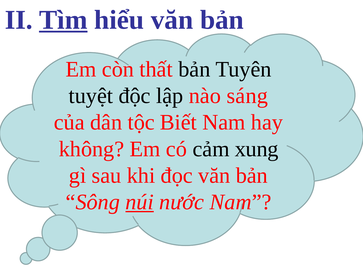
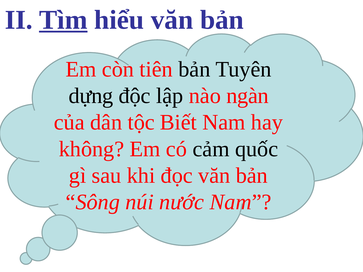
thất: thất -> tiên (156, 69)
tuyệt: tuyệt -> dựng (91, 96)
sáng: sáng -> ngàn (247, 96)
xung: xung -> quốc (257, 149)
núi underline: present -> none (140, 202)
